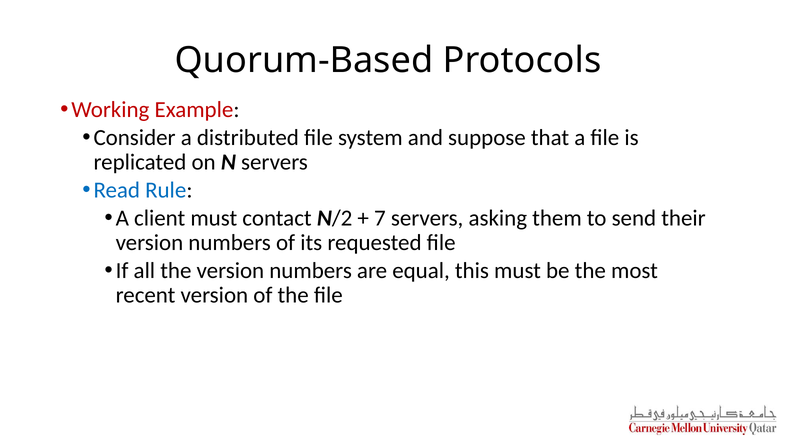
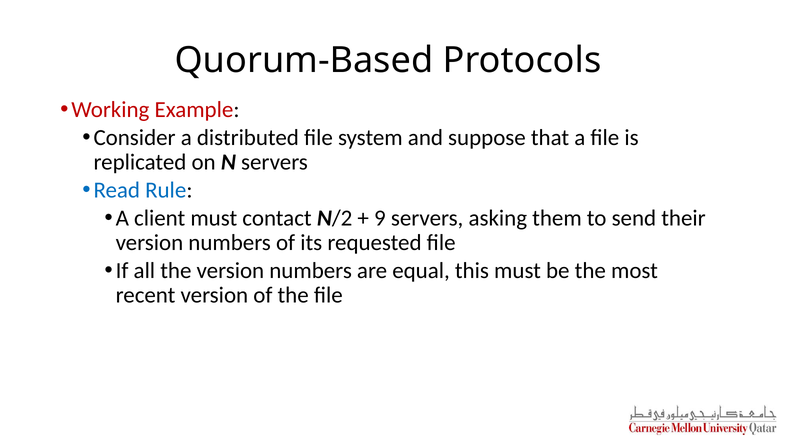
7: 7 -> 9 (380, 218)
